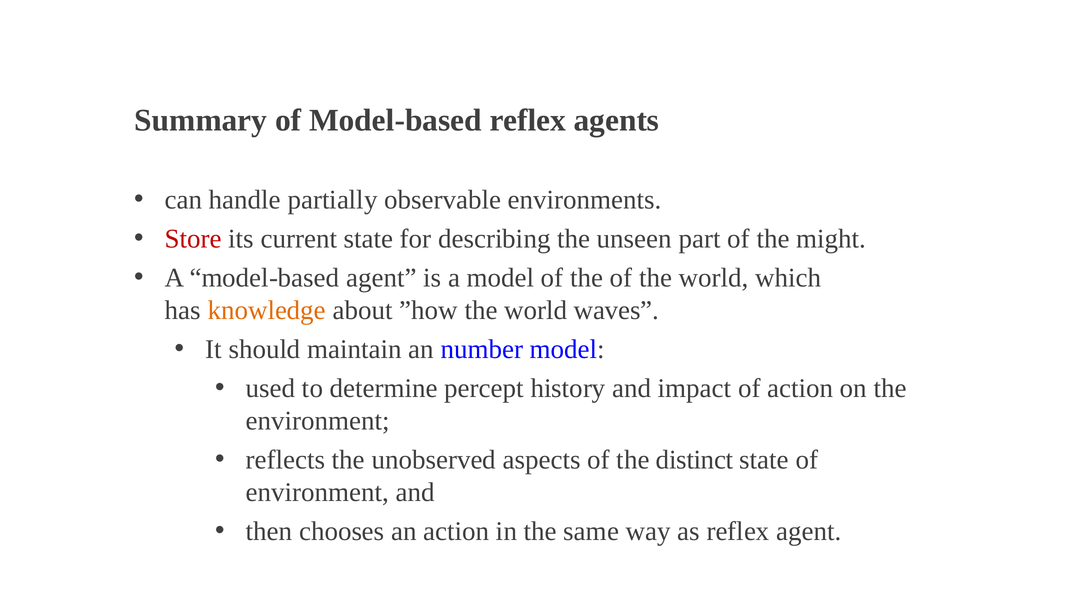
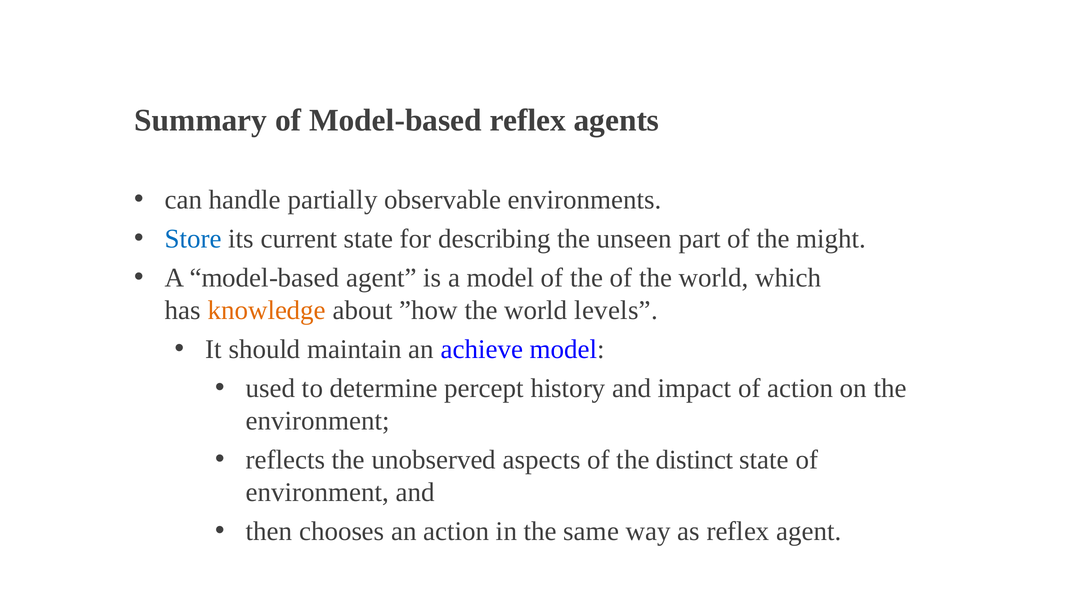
Store colour: red -> blue (193, 239)
waves: waves -> levels (616, 311)
number: number -> achieve (482, 350)
